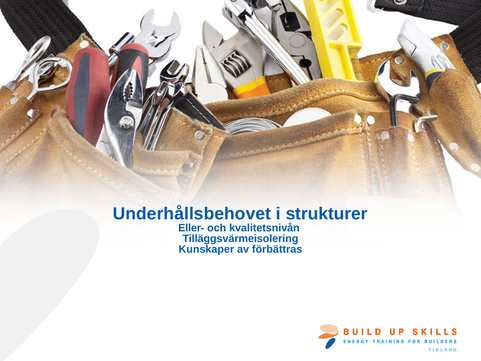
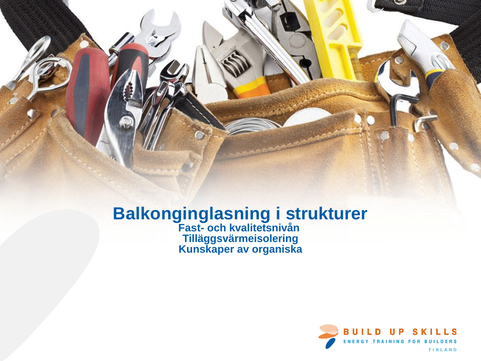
Underhållsbehovet: Underhållsbehovet -> Balkonginglasning (192, 214)
Eller-: Eller- -> Fast- (191, 228)
förbättras: förbättras -> organiska (277, 249)
